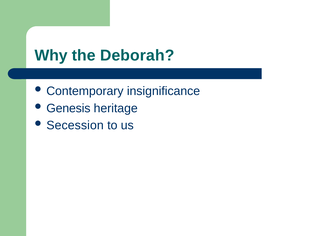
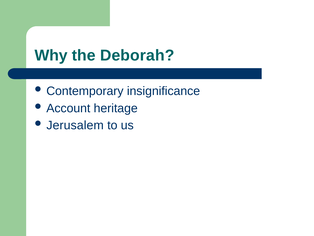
Genesis: Genesis -> Account (68, 108)
Secession: Secession -> Jerusalem (75, 125)
